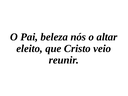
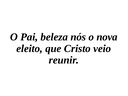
altar: altar -> nova (107, 37)
